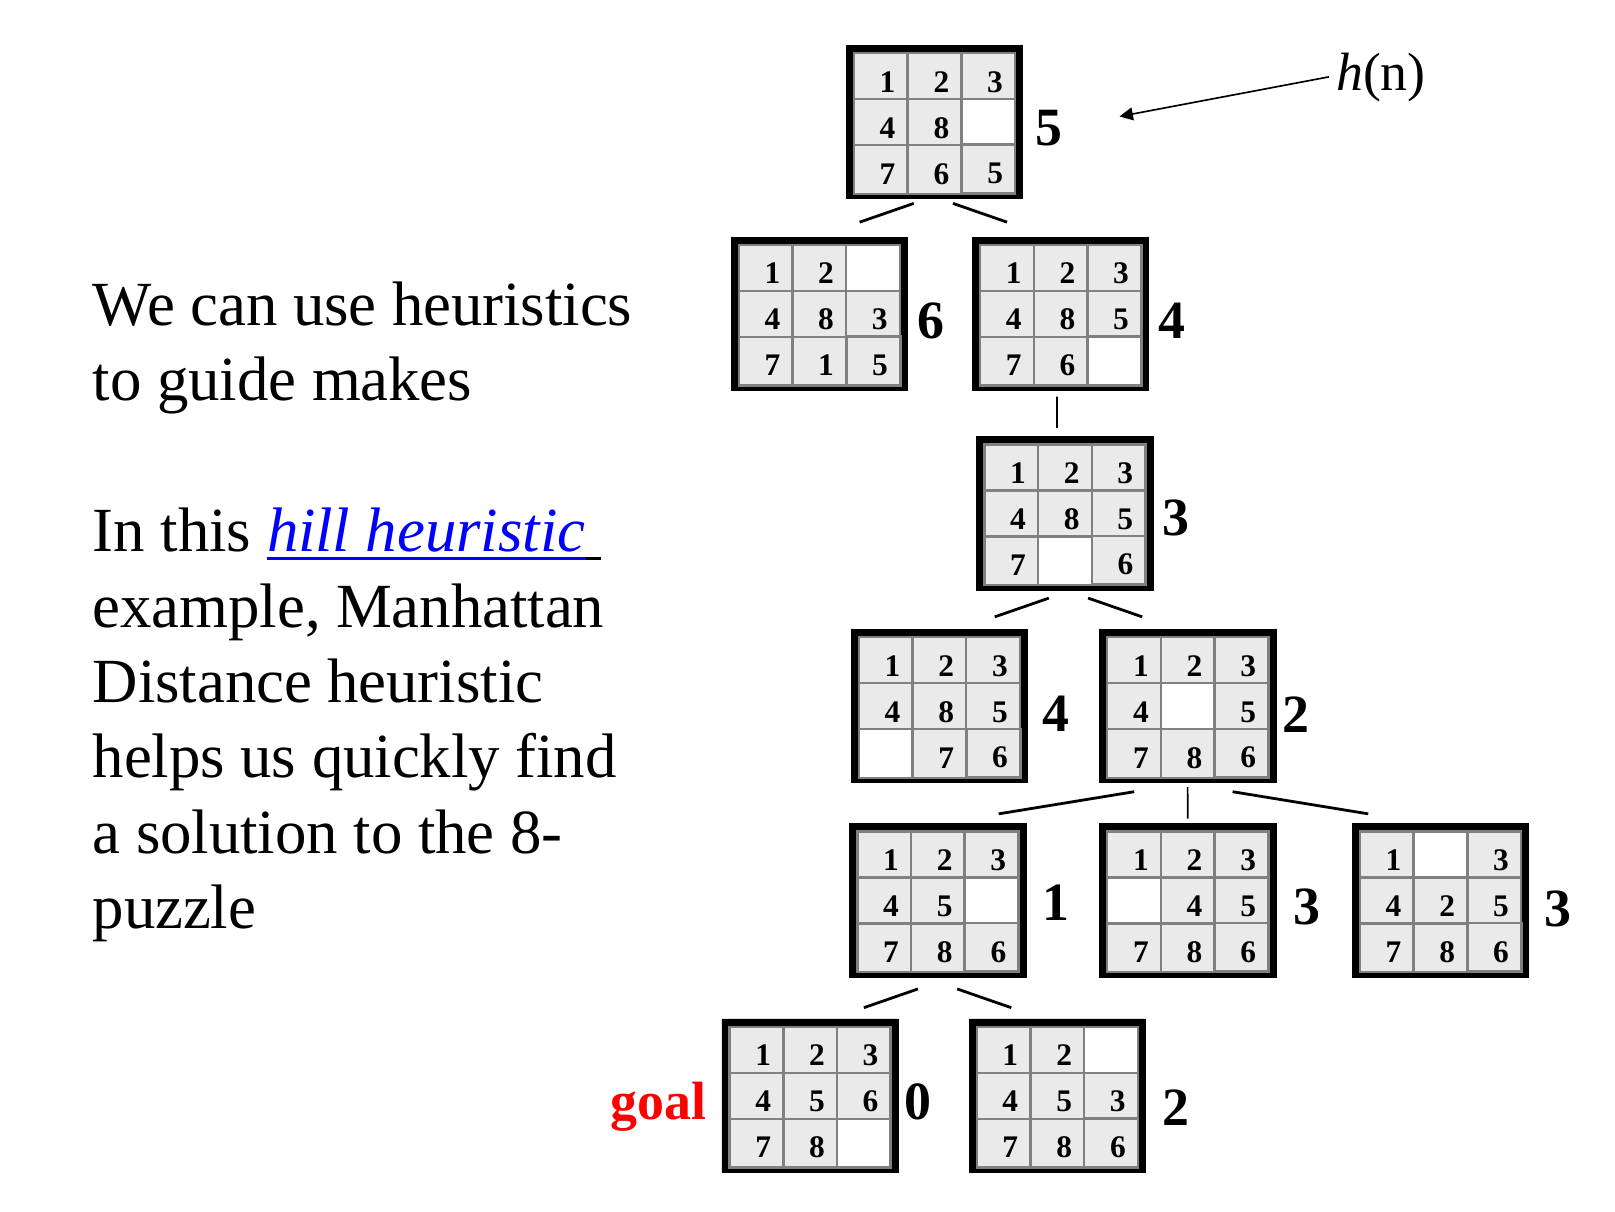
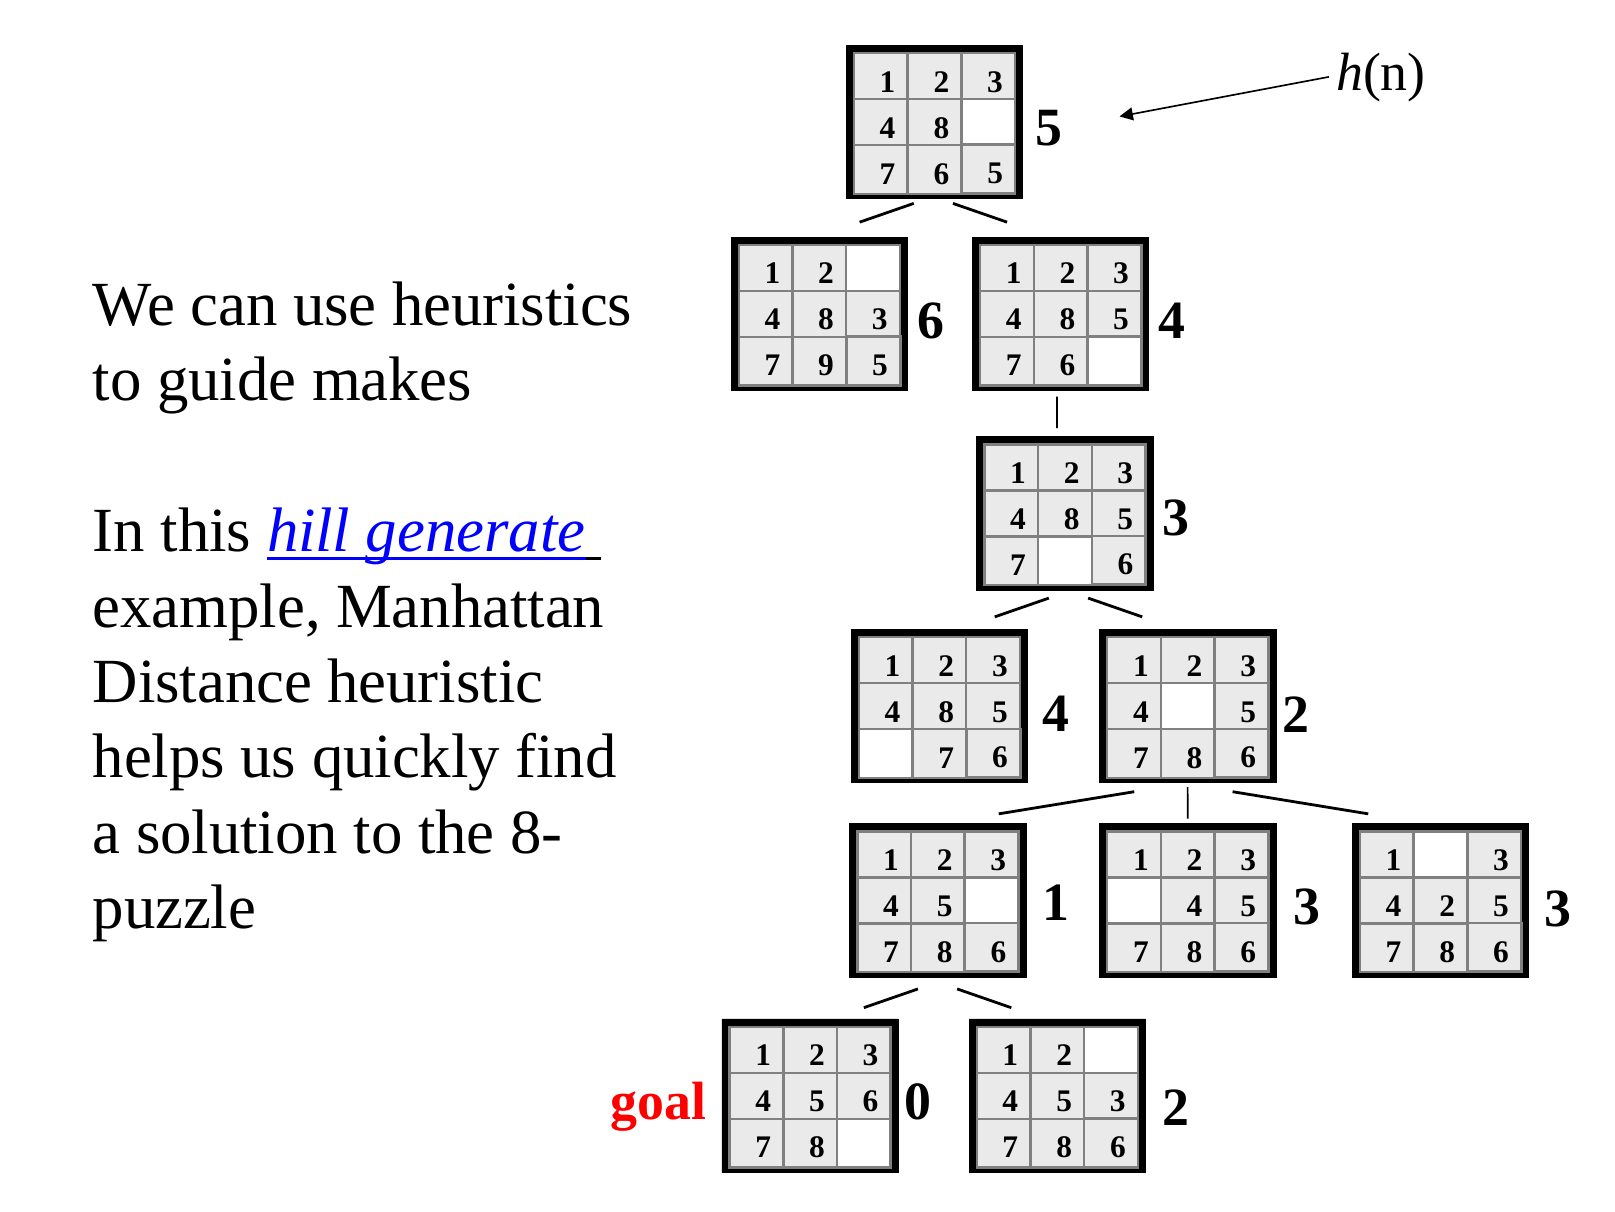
7 1: 1 -> 9 (826, 365)
hill heuristic: heuristic -> generate (476, 531)
